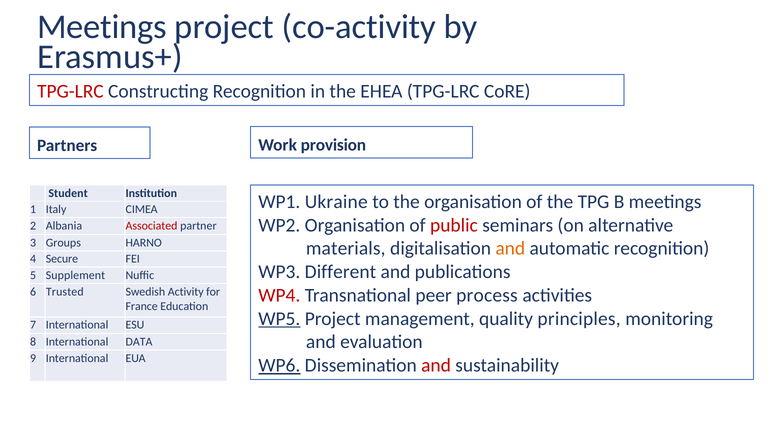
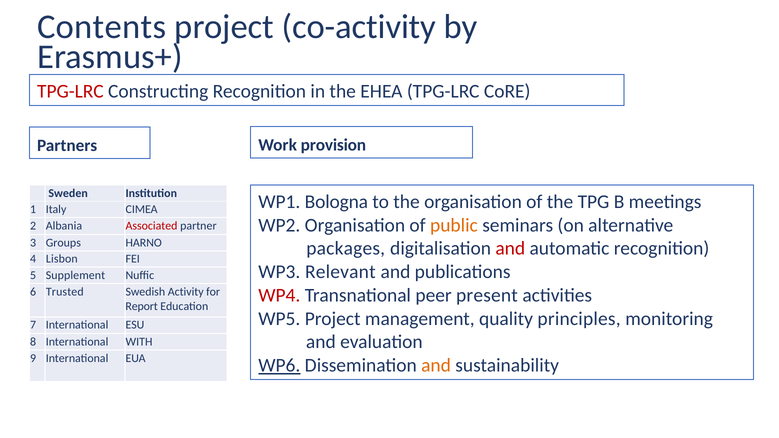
Meetings: Meetings -> Contents (102, 27)
Student: Student -> Sweden (68, 193)
Ukraine: Ukraine -> Bologna (336, 202)
public colour: red -> orange (454, 225)
materials: materials -> packages (346, 249)
and colour: orange -> red (510, 249)
Secure: Secure -> Lisbon (62, 259)
Different: Different -> Relevant (340, 272)
process: process -> present (487, 295)
France: France -> Report (142, 307)
WP5 underline: present -> none (279, 319)
DATA: DATA -> WITH (139, 342)
and colour: red -> orange (436, 365)
